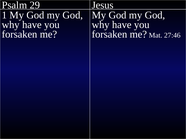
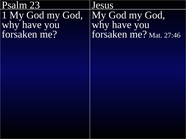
29: 29 -> 23 (35, 5)
